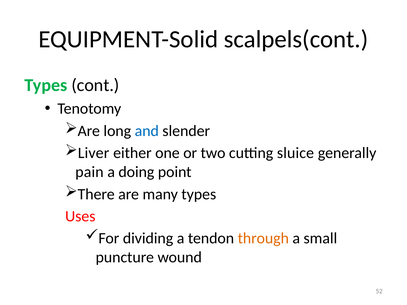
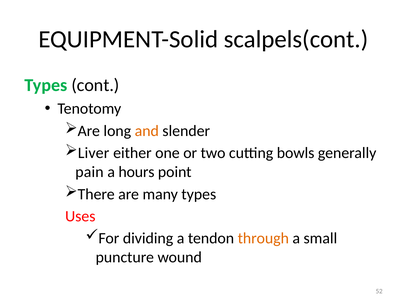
and colour: blue -> orange (147, 131)
sluice: sluice -> bowls (296, 153)
doing: doing -> hours (136, 172)
